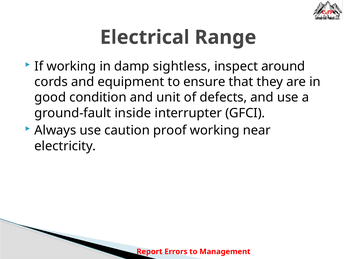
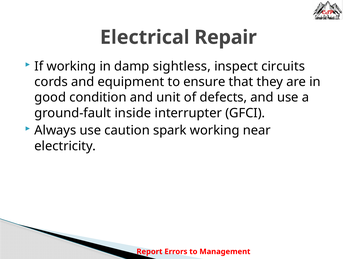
Range: Range -> Repair (226, 37)
around: around -> circuits (283, 66)
proof: proof -> spark (170, 130)
